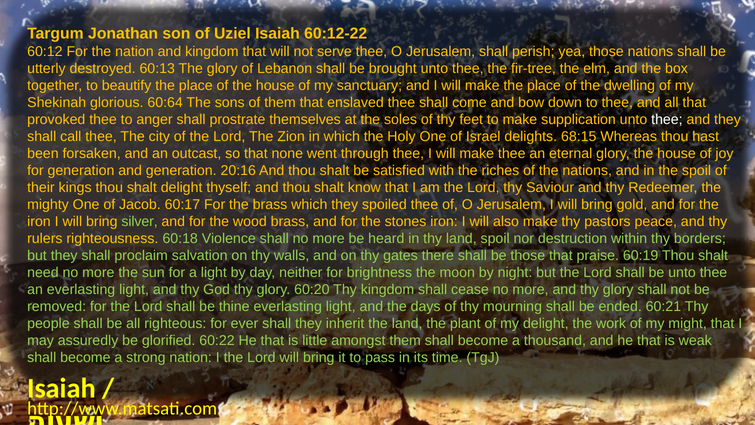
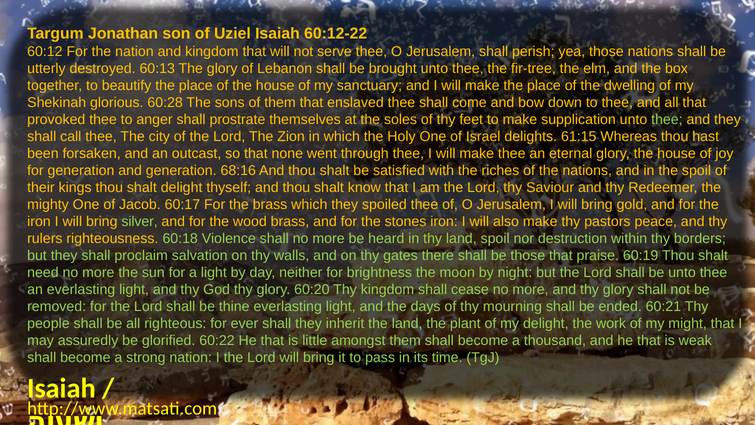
60:64: 60:64 -> 60:28 (165, 102)
thee colour: white -> light green (667, 119)
68:15: 68:15 -> 61:15 (579, 136)
20:16: 20:16 -> 68:16 (238, 170)
